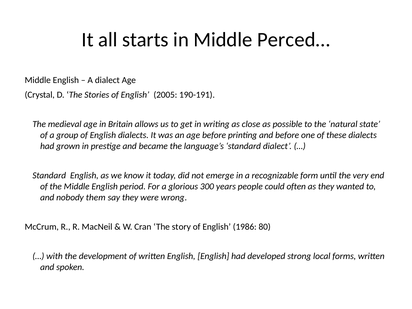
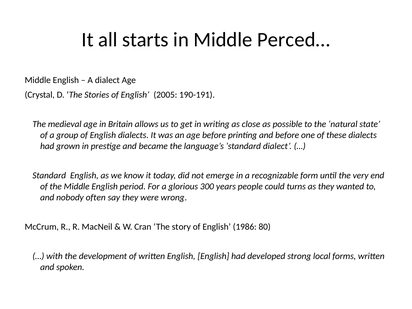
often: often -> turns (296, 186)
them: them -> often (96, 197)
